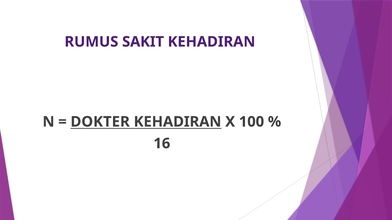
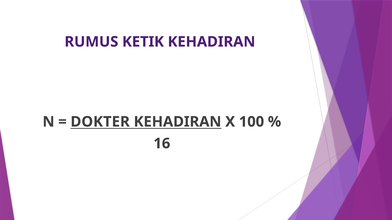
SAKIT: SAKIT -> KETIK (143, 42)
